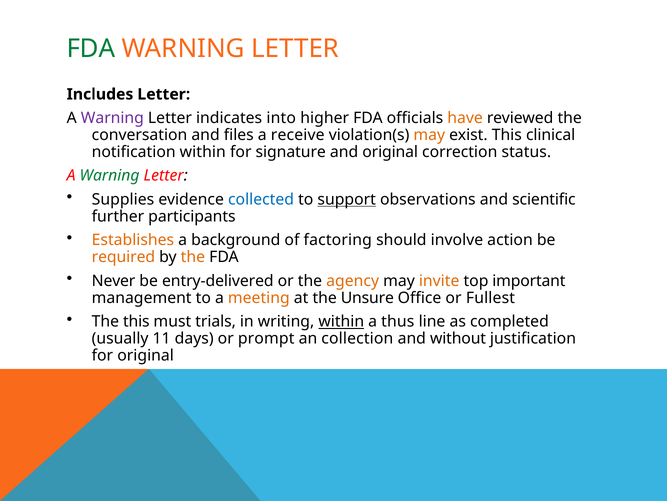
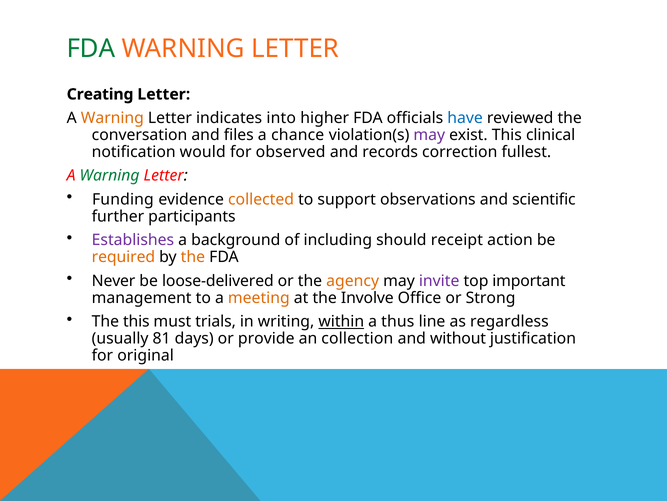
Includes: Includes -> Creating (100, 94)
Warning colour: purple -> orange (112, 118)
have colour: orange -> blue (465, 118)
receive: receive -> chance (298, 135)
may colour: orange -> purple (429, 135)
notification within: within -> would (203, 152)
signature: signature -> observed (291, 152)
and original: original -> records (390, 152)
status: status -> fullest (526, 152)
Supplies: Supplies -> Funding (123, 199)
collected colour: blue -> orange (261, 199)
support underline: present -> none (347, 199)
Establishes colour: orange -> purple (133, 240)
factoring: factoring -> including (338, 240)
involve: involve -> receipt (457, 240)
entry-delivered: entry-delivered -> loose-delivered (218, 281)
invite colour: orange -> purple (439, 281)
Unsure: Unsure -> Involve (367, 298)
Fullest: Fullest -> Strong (491, 298)
completed: completed -> regardless (509, 321)
11: 11 -> 81 (162, 338)
prompt: prompt -> provide (266, 338)
